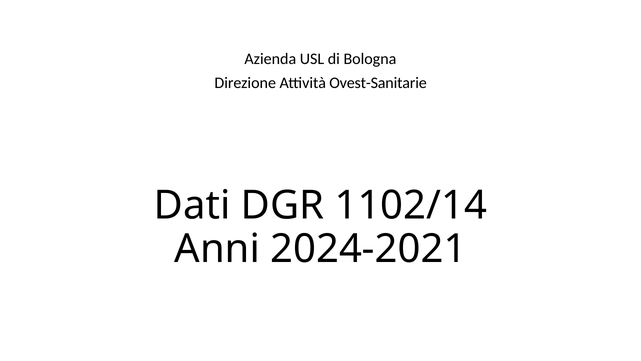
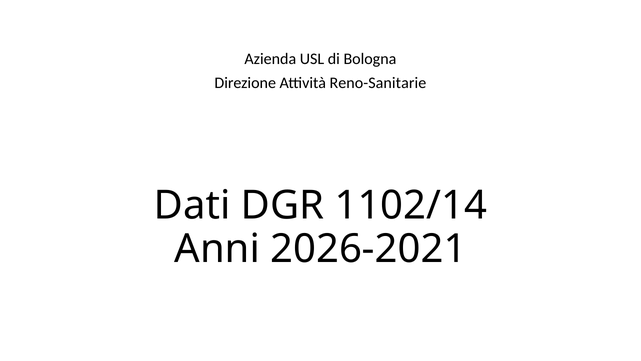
Ovest-Sanitarie: Ovest-Sanitarie -> Reno-Sanitarie (378, 83)
2024-2021: 2024-2021 -> 2026-2021 (368, 249)
